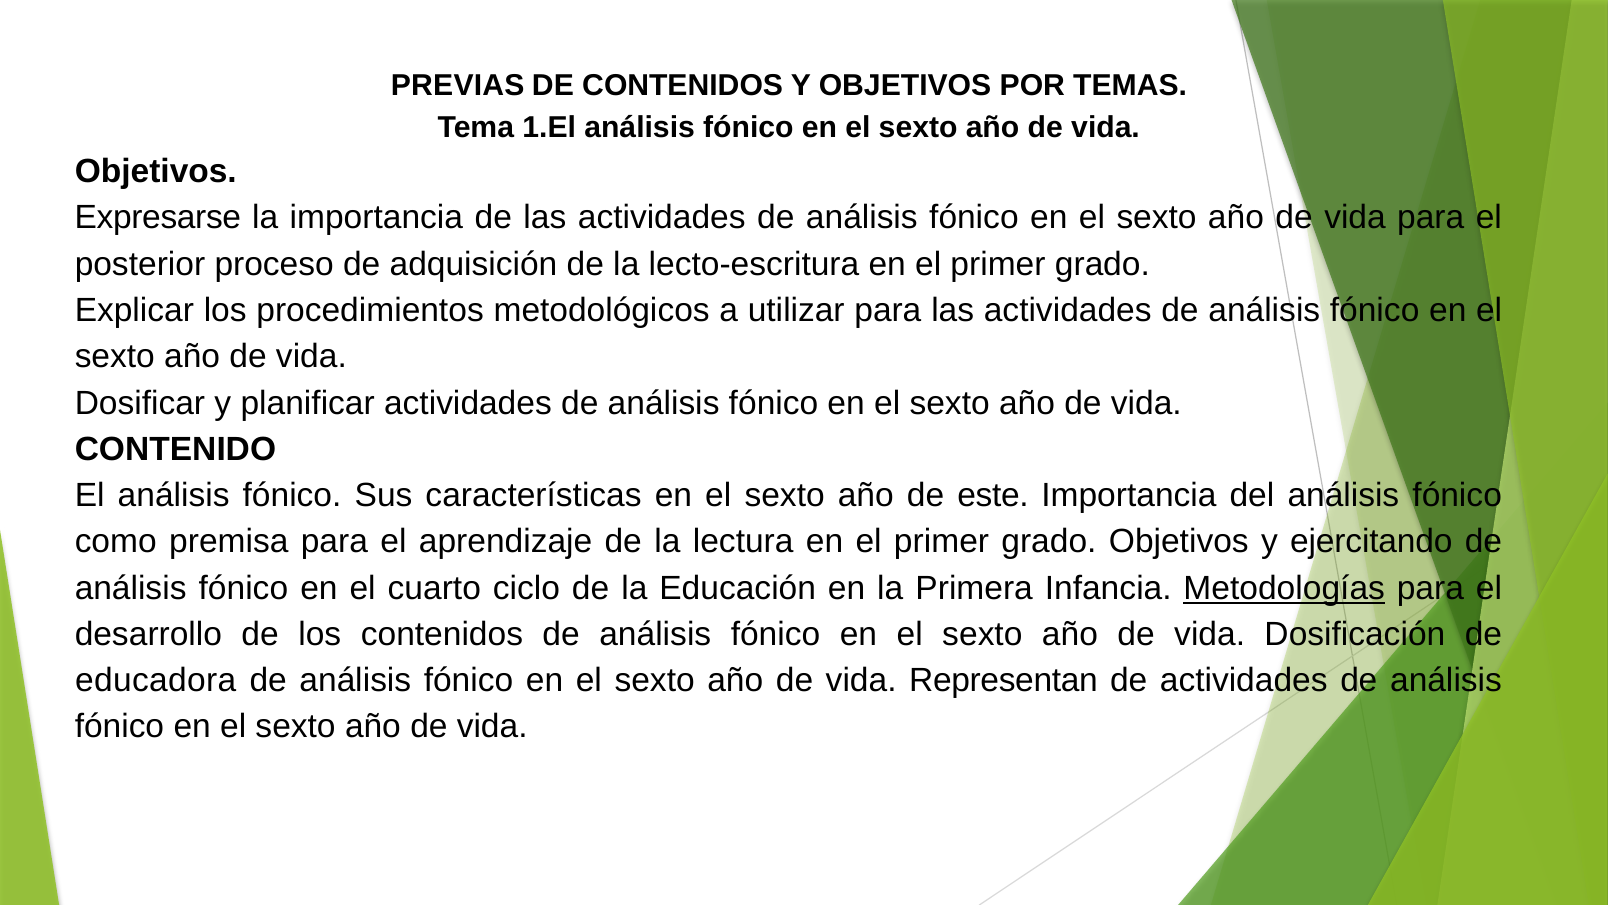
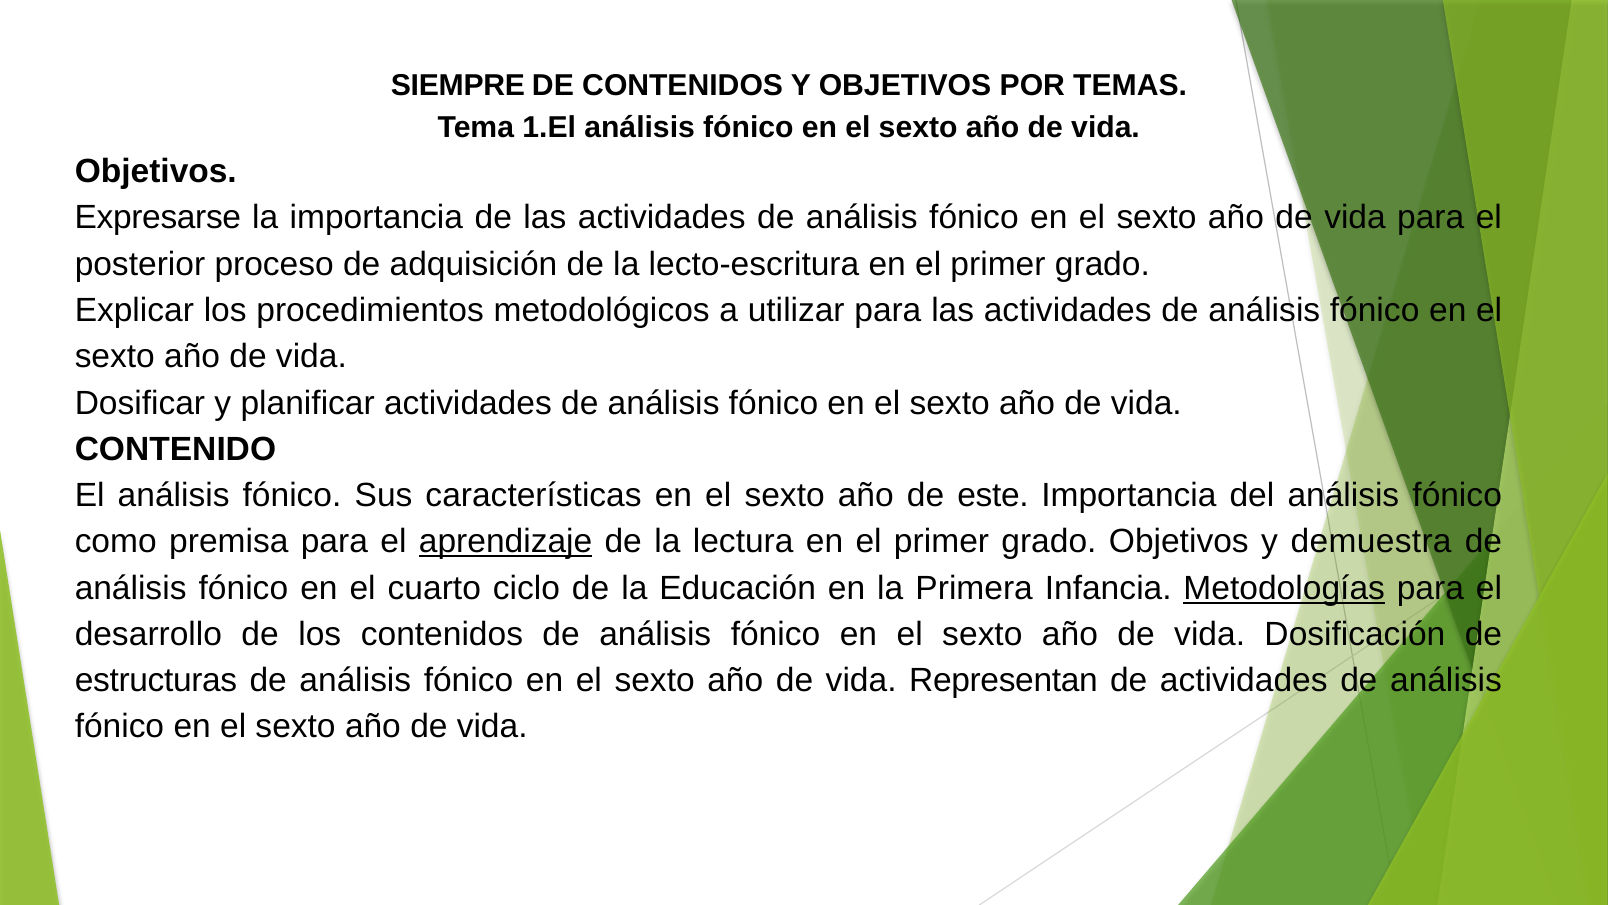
PREVIAS: PREVIAS -> SIEMPRE (458, 85)
aprendizaje underline: none -> present (506, 542)
ejercitando: ejercitando -> demuestra (1371, 542)
educadora: educadora -> estructuras (156, 680)
